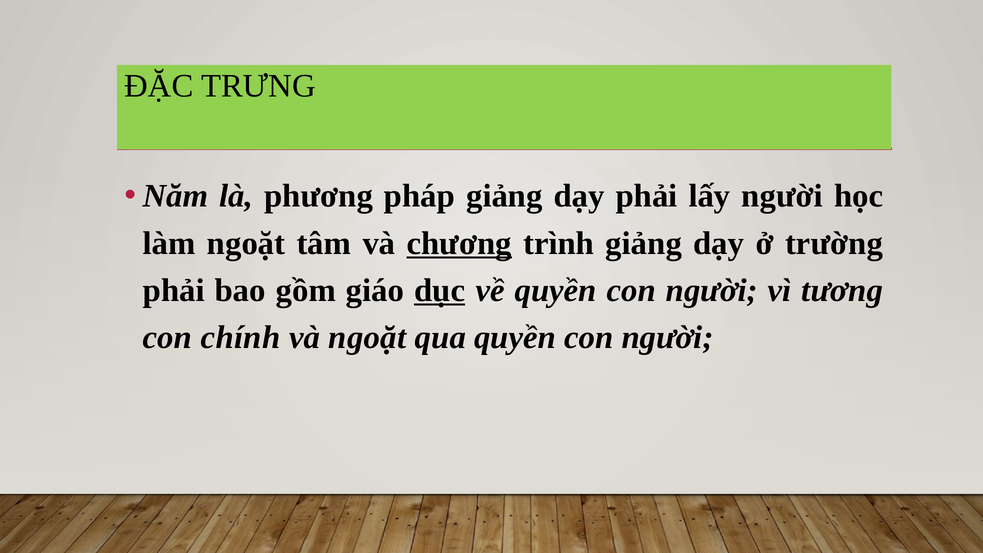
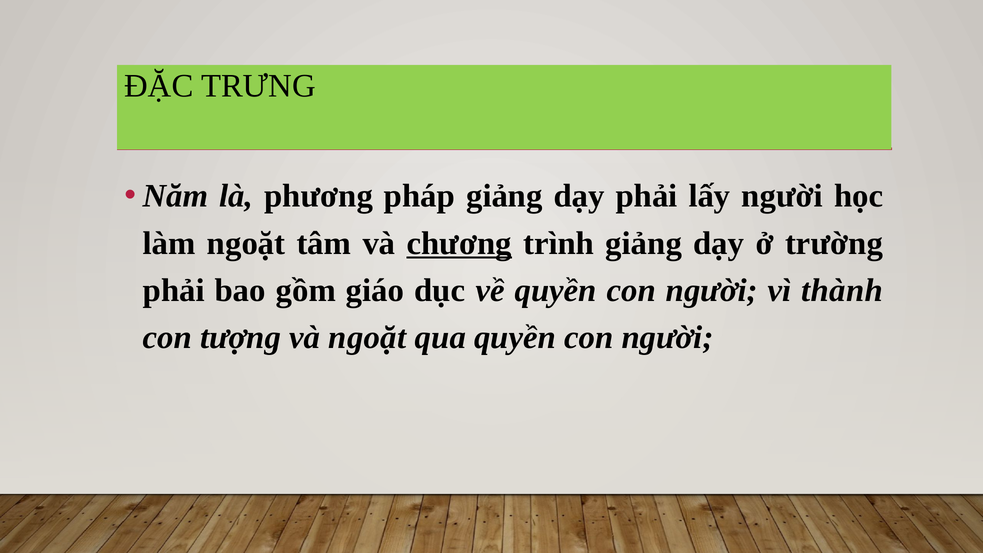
dục underline: present -> none (440, 290)
tương: tương -> thành (842, 290)
chính: chính -> tượng (241, 338)
